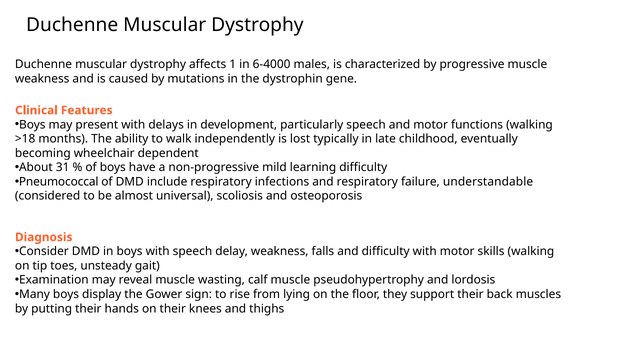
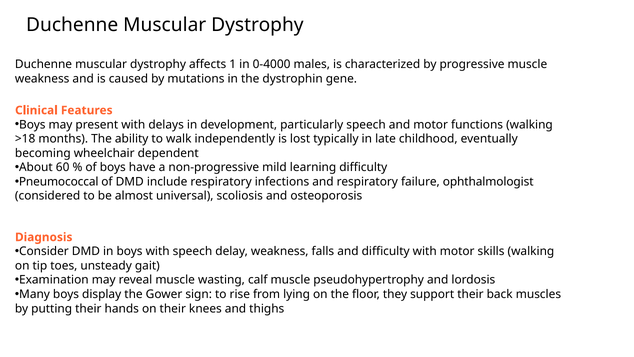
6-4000: 6-4000 -> 0-4000 (272, 64)
31: 31 -> 60 (63, 167)
understandable: understandable -> ophthalmologist (488, 182)
